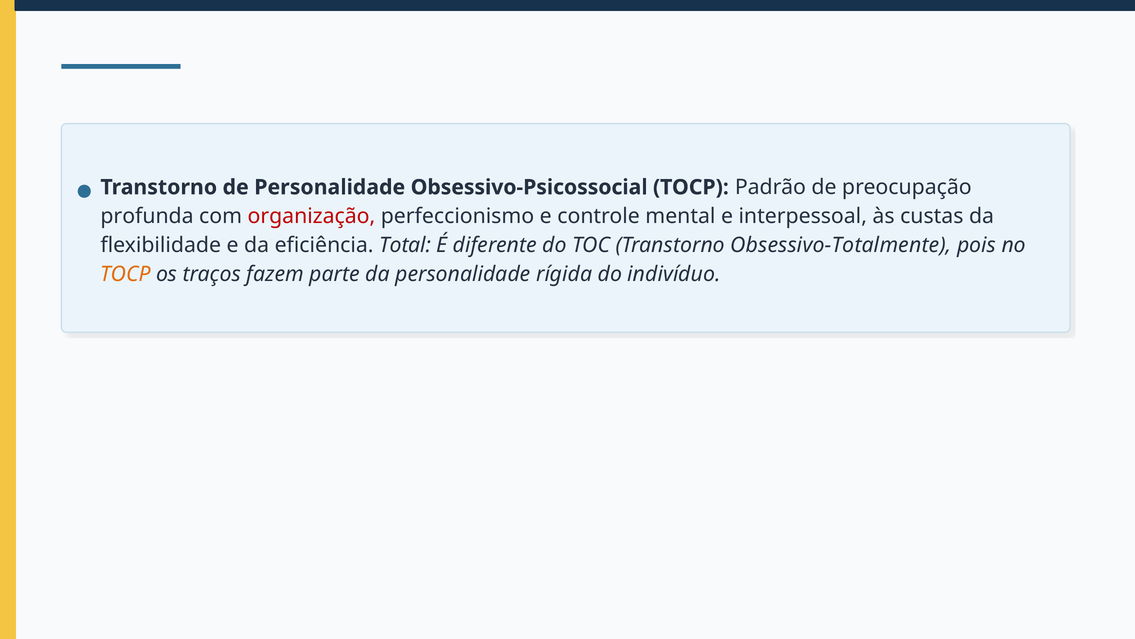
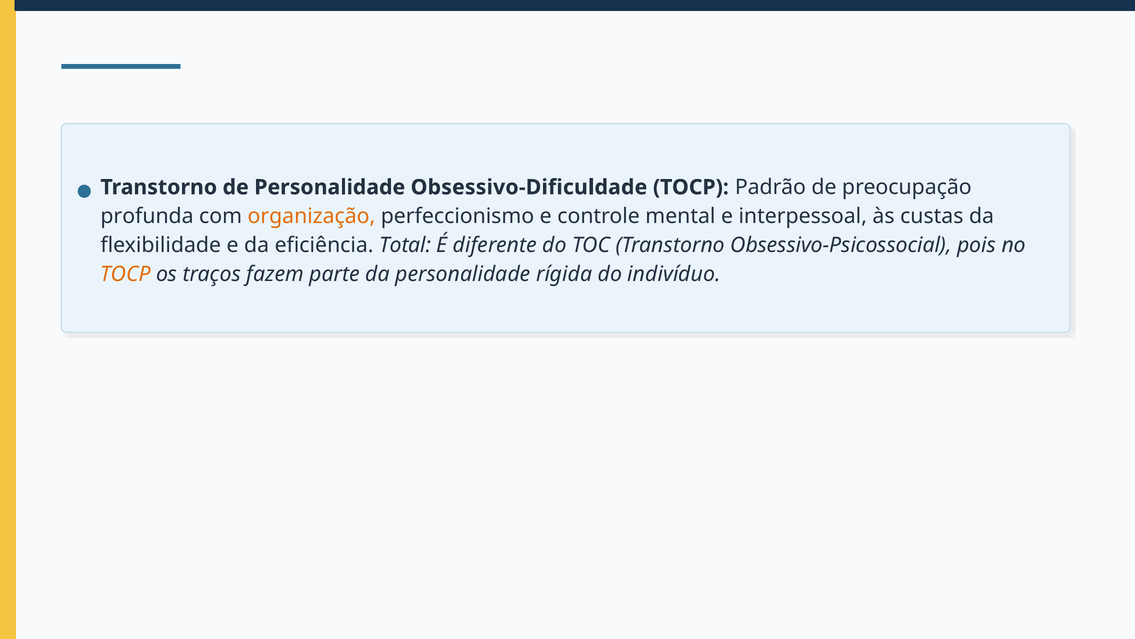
Obsessivo-Psicossocial: Obsessivo-Psicossocial -> Obsessivo-Dificuldade (529, 187)
organização colour: red -> orange (311, 216)
Obsessivo-Totalmente: Obsessivo-Totalmente -> Obsessivo-Psicossocial (841, 245)
